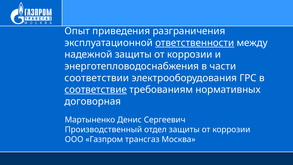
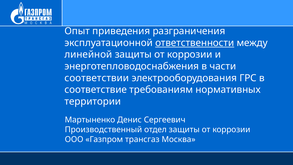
надежной: надежной -> линейной (88, 54)
соответствие underline: present -> none (96, 90)
договорная: договорная -> территории (93, 101)
